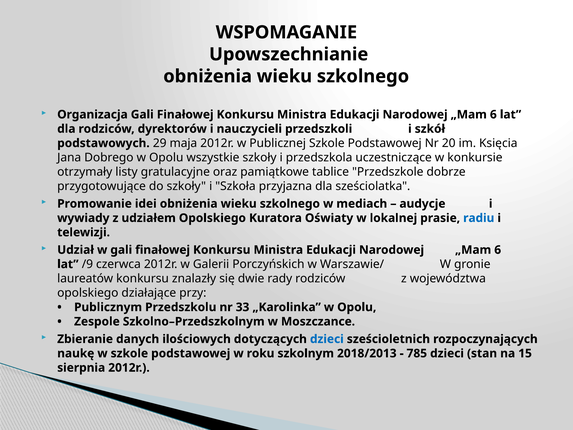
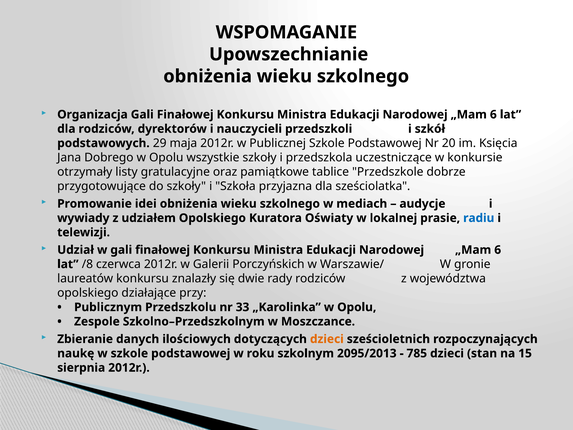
/9: /9 -> /8 (87, 264)
dzieci colour: blue -> orange (327, 339)
2018/2013: 2018/2013 -> 2095/2013 (367, 353)
